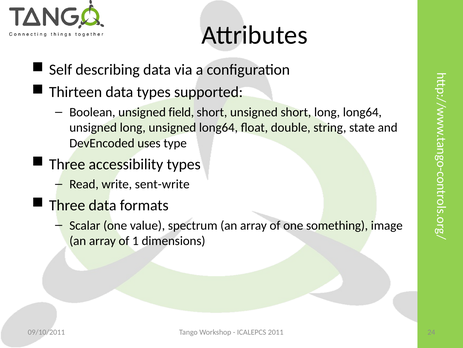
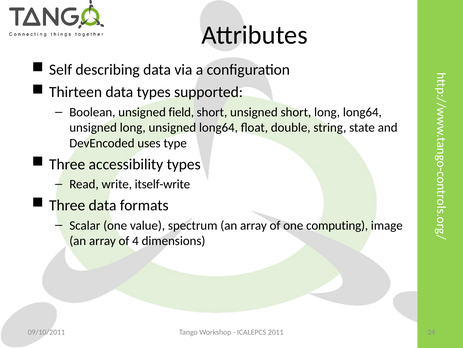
sent-write: sent-write -> itself-write (162, 184)
something: something -> computing (337, 225)
1: 1 -> 4 (136, 240)
